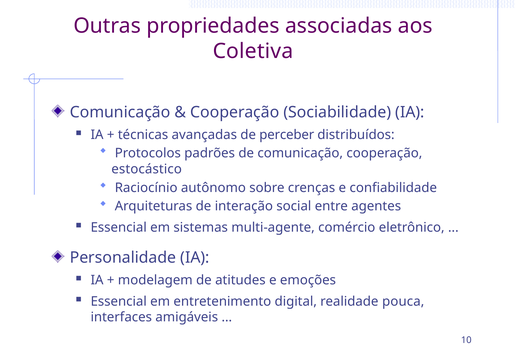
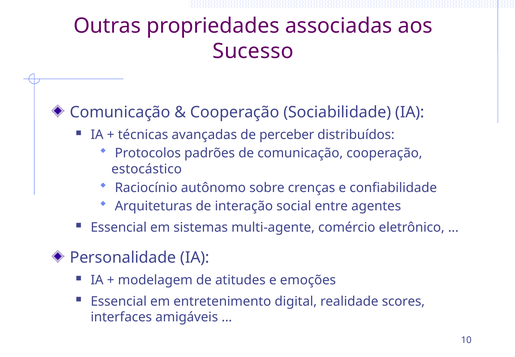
Coletiva: Coletiva -> Sucesso (253, 51)
pouca: pouca -> scores (403, 301)
